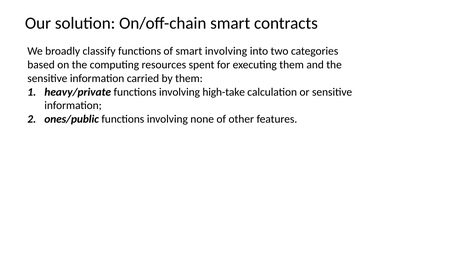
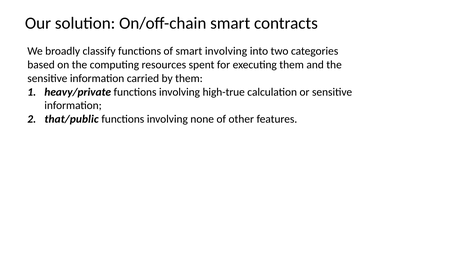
high-take: high-take -> high-true (224, 92)
ones/public: ones/public -> that/public (72, 119)
